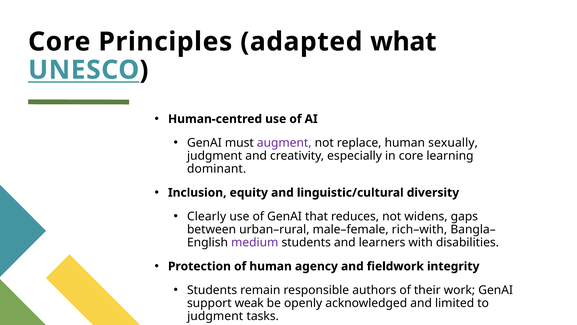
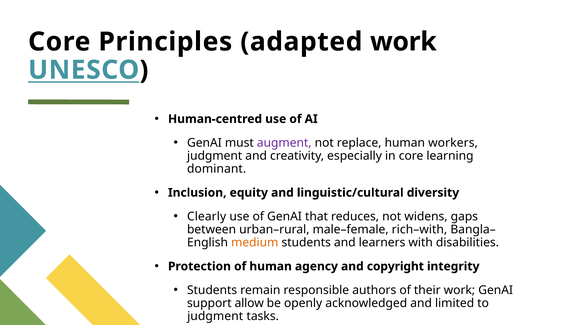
adapted what: what -> work (403, 42)
sexually: sexually -> workers (453, 143)
medium colour: purple -> orange (255, 242)
fieldwork: fieldwork -> copyright (395, 266)
weak: weak -> allow (249, 303)
